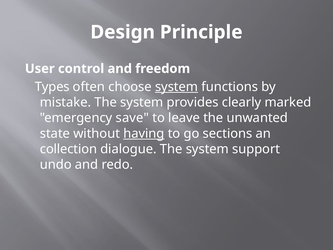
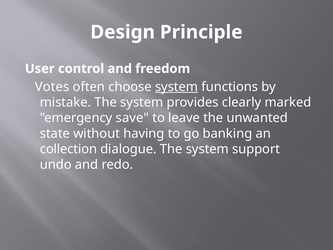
Types: Types -> Votes (52, 87)
having underline: present -> none (144, 133)
sections: sections -> banking (227, 133)
